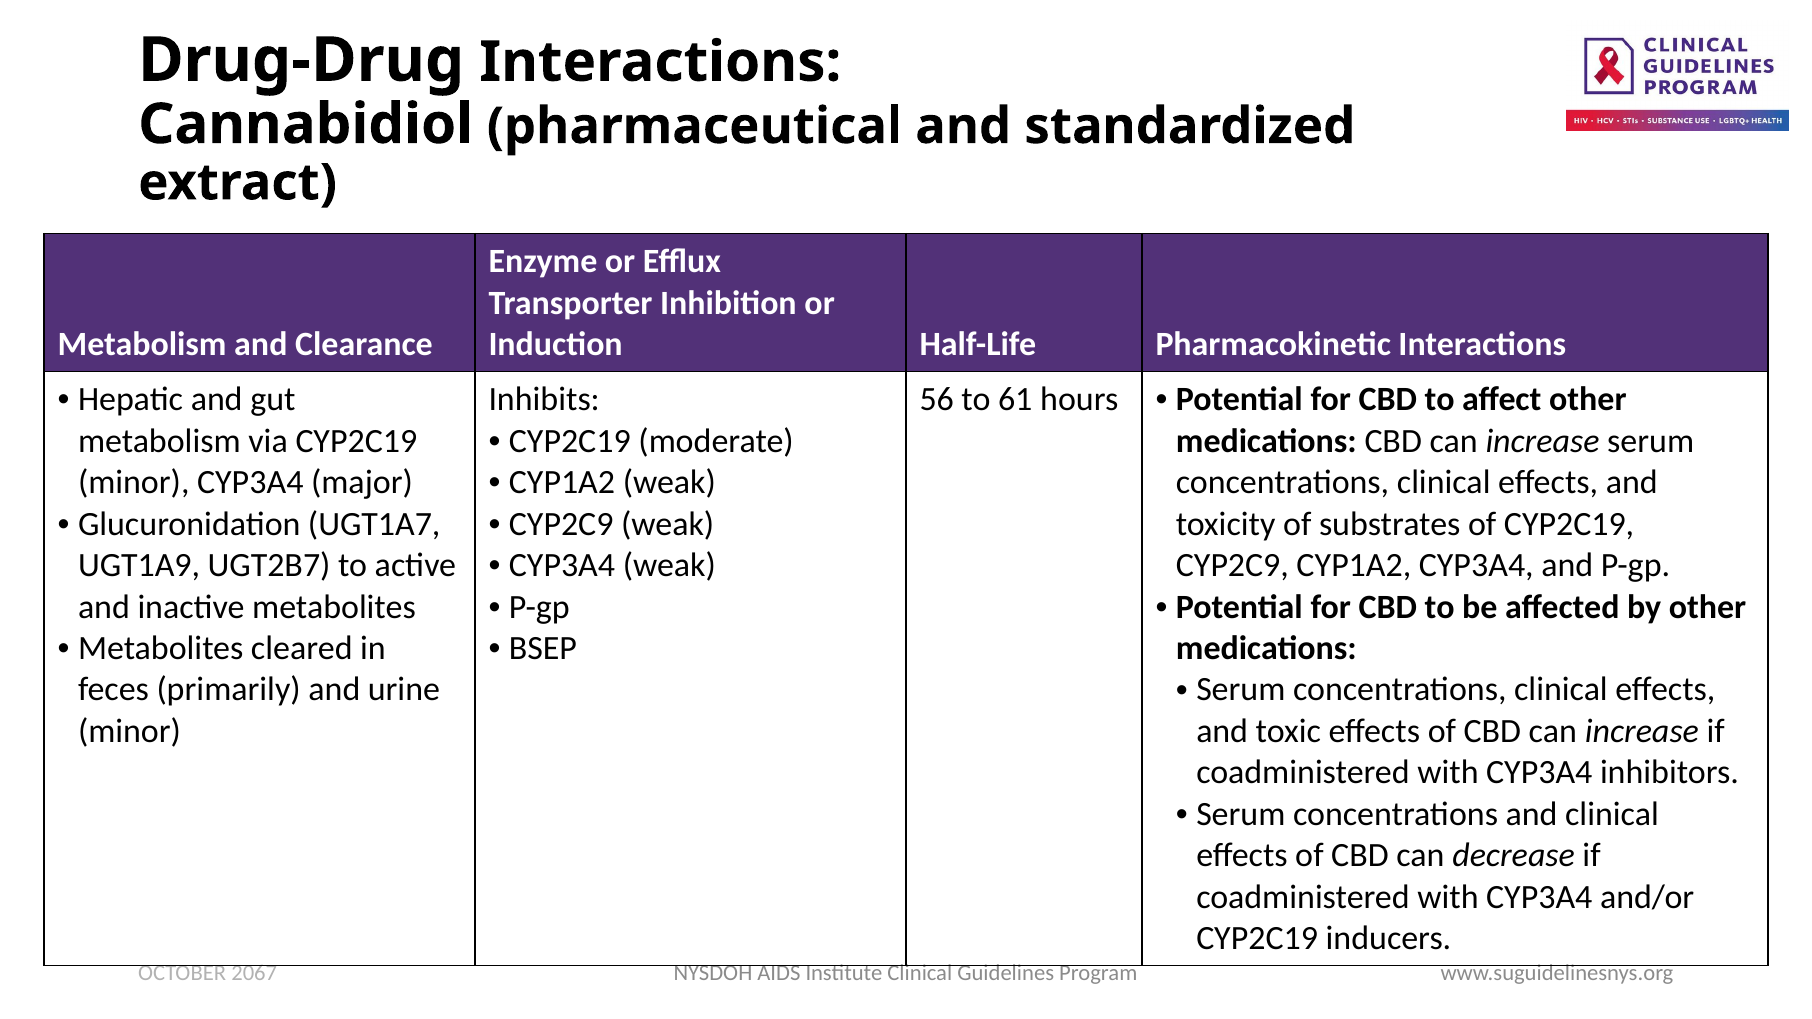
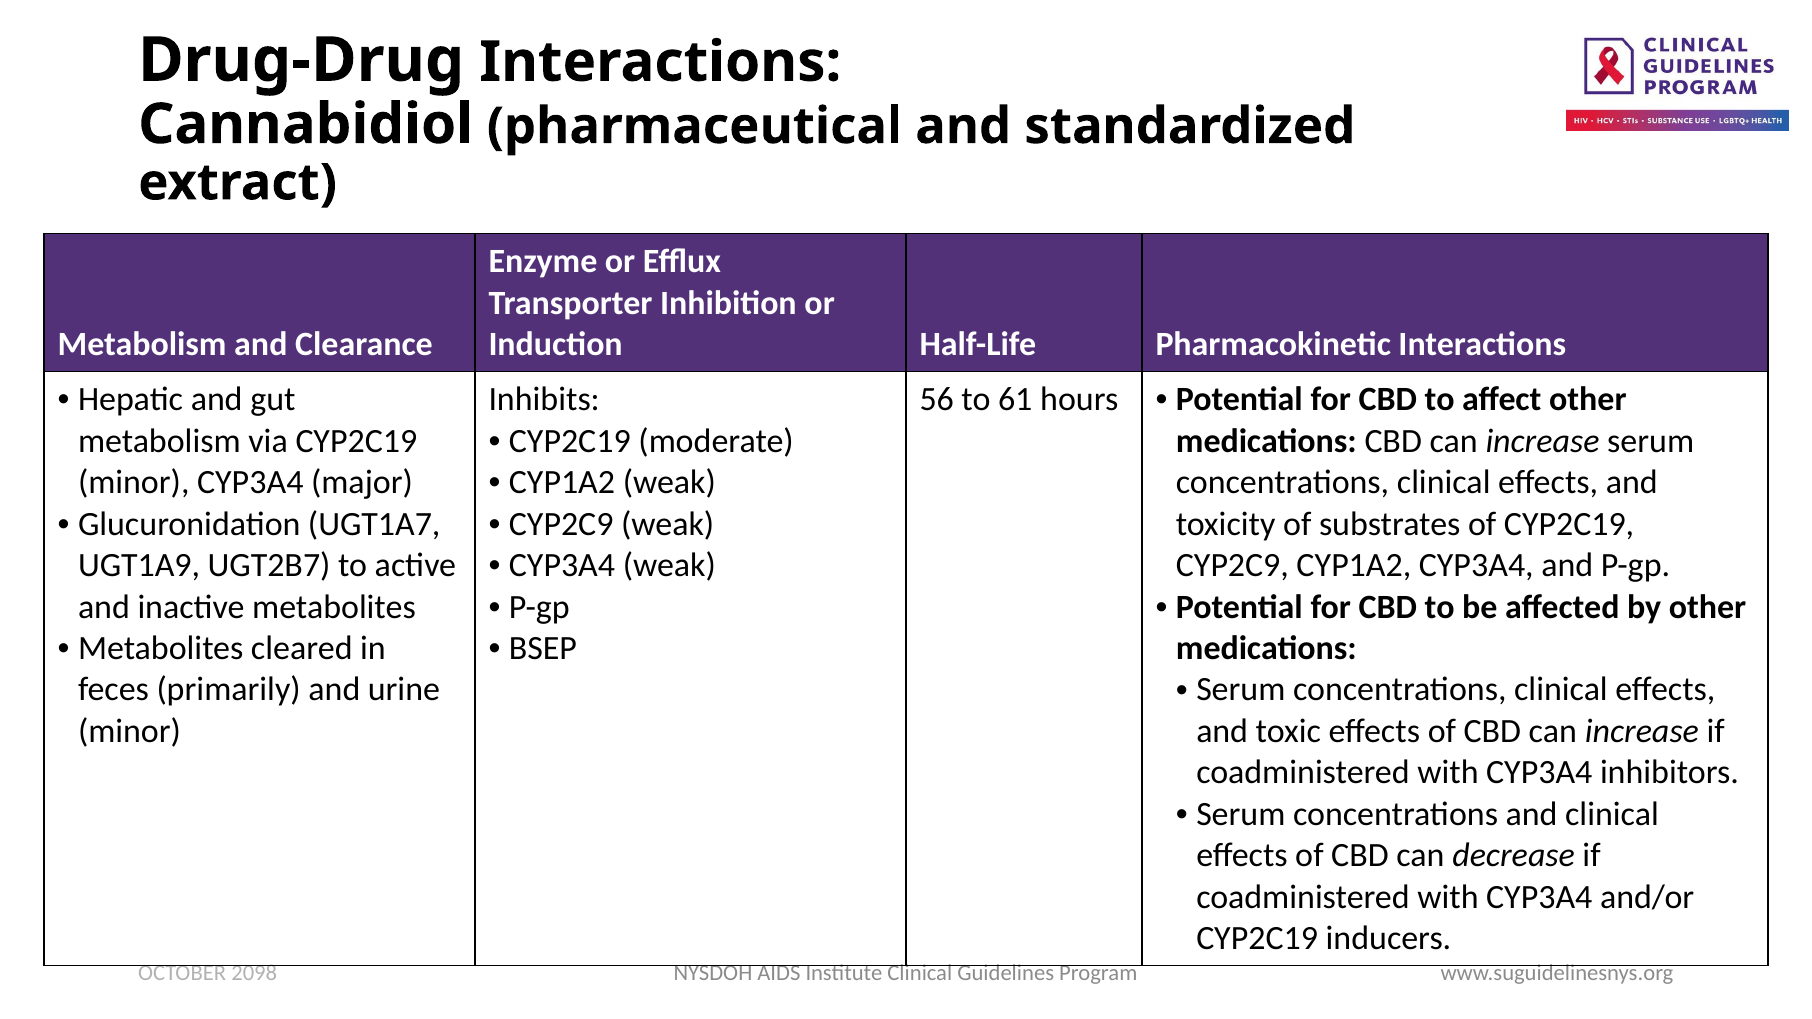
2067: 2067 -> 2098 (254, 973)
